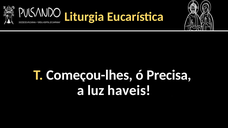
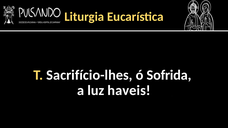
Começou-lhes: Começou-lhes -> Sacrifício-lhes (89, 75)
Precisa: Precisa -> Sofrida (169, 75)
